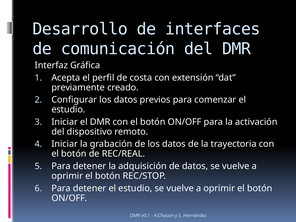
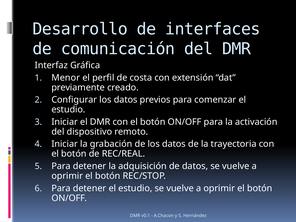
Acepta: Acepta -> Menor (66, 78)
